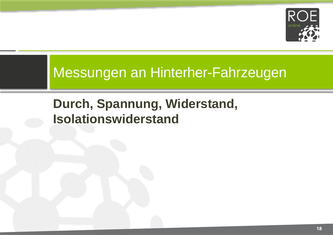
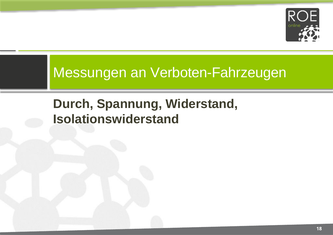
Hinterher-Fahrzeugen: Hinterher-Fahrzeugen -> Verboten-Fahrzeugen (219, 73)
